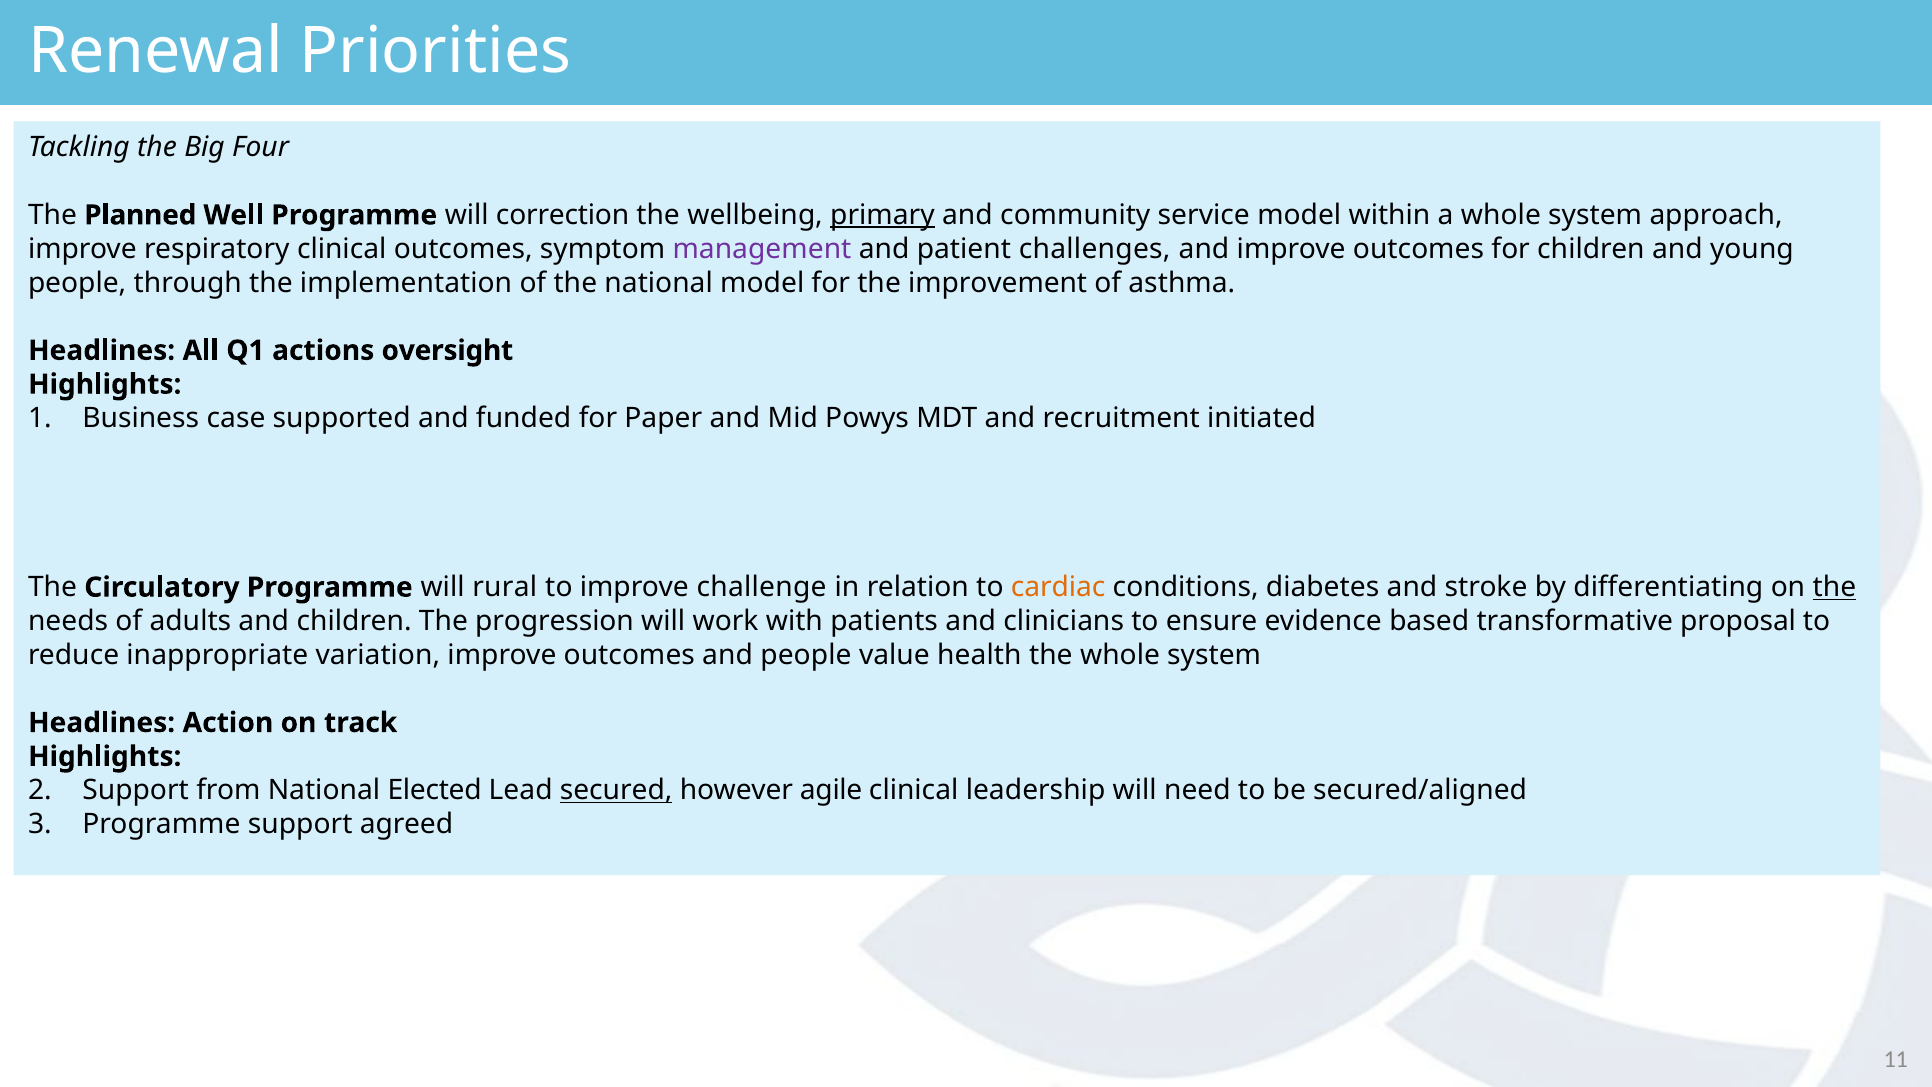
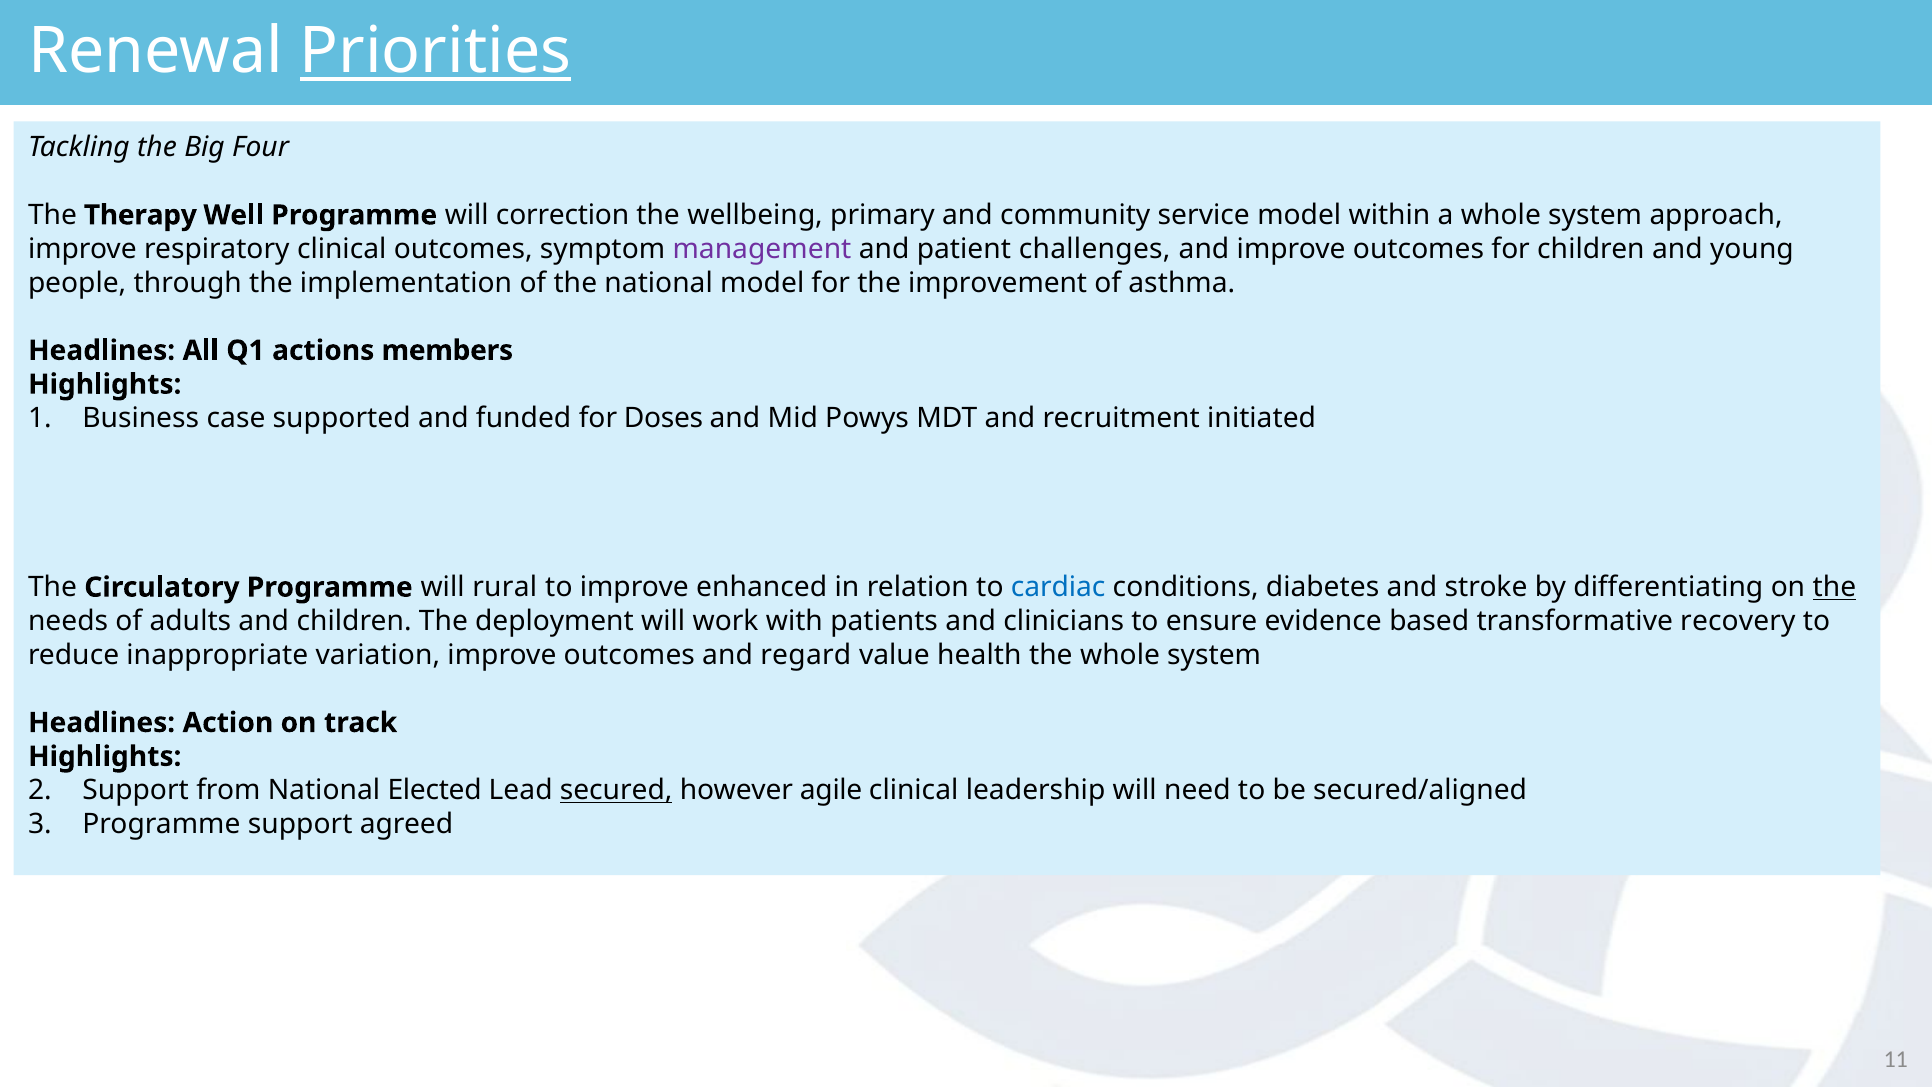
Priorities underline: none -> present (435, 51)
Planned: Planned -> Therapy (140, 215)
primary underline: present -> none (882, 215)
oversight: oversight -> members (447, 350)
Paper: Paper -> Doses (663, 418)
challenge: challenge -> enhanced (762, 587)
cardiac colour: orange -> blue (1058, 587)
progression: progression -> deployment (554, 621)
proposal: proposal -> recovery (1738, 621)
and people: people -> regard (806, 655)
